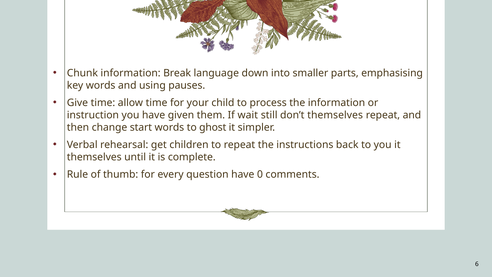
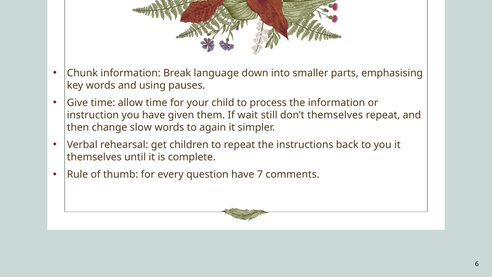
start: start -> slow (141, 127)
ghost: ghost -> again (213, 127)
0: 0 -> 7 (260, 174)
